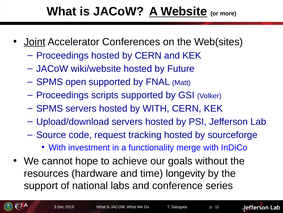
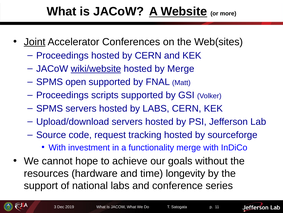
wiki/website underline: none -> present (96, 69)
by Future: Future -> Merge (181, 69)
by WITH: WITH -> LABS (156, 108)
